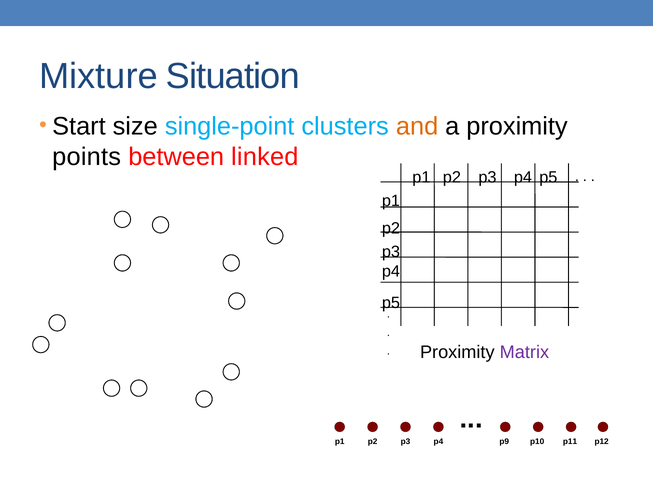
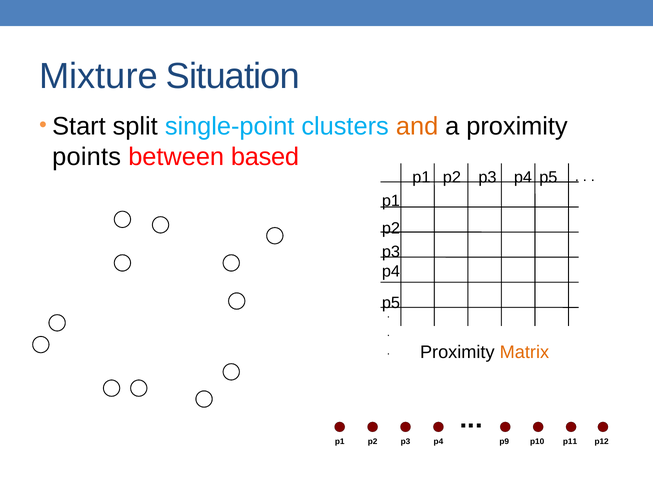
size: size -> split (135, 126)
linked: linked -> based (265, 157)
Matrix colour: purple -> orange (524, 352)
